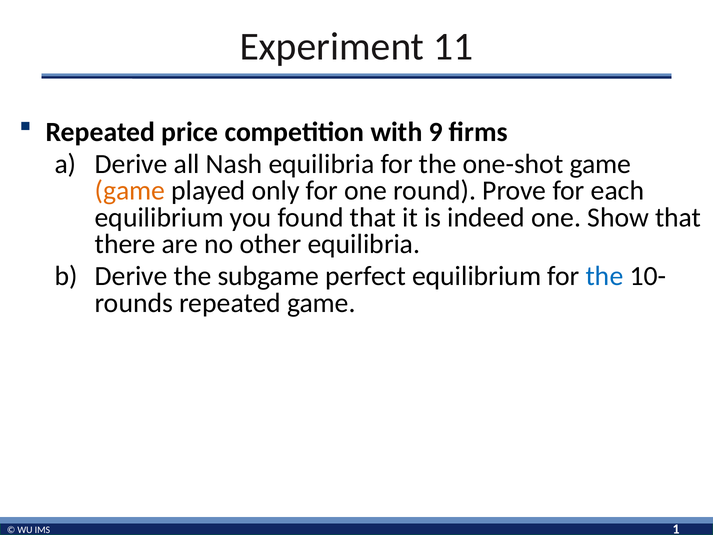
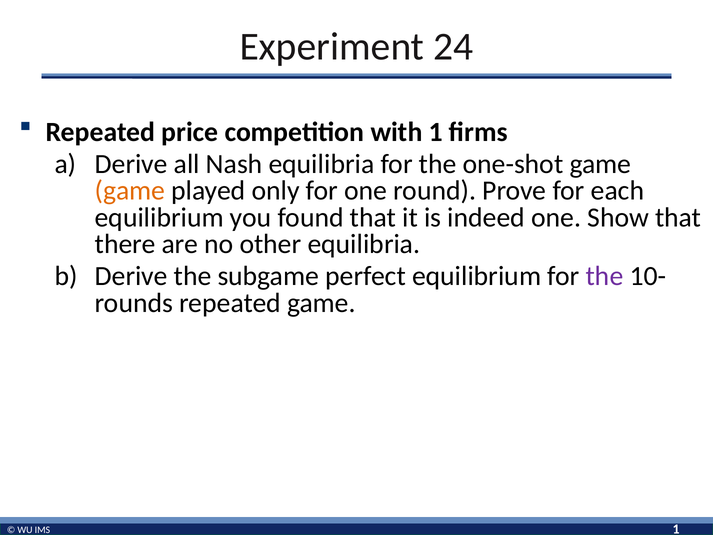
11: 11 -> 24 (453, 47)
with 9: 9 -> 1 (436, 132)
the colour: blue -> purple (604, 276)
